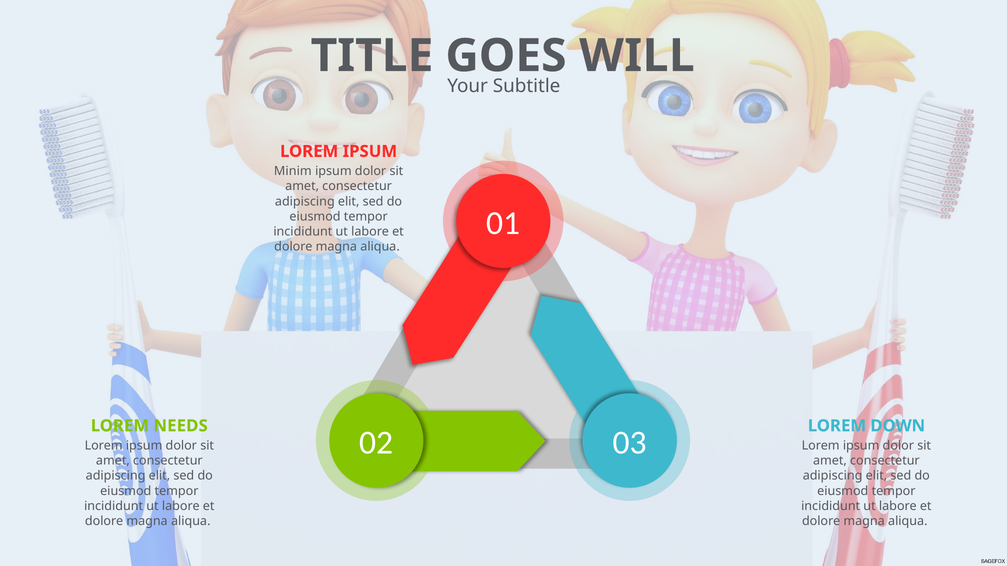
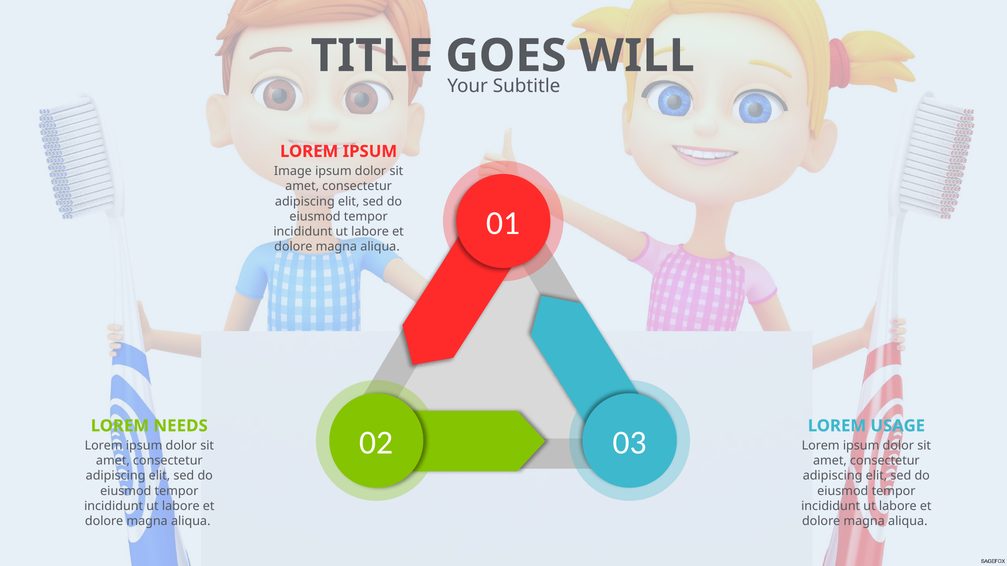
Minim: Minim -> Image (293, 171)
DOWN: DOWN -> USAGE (898, 426)
